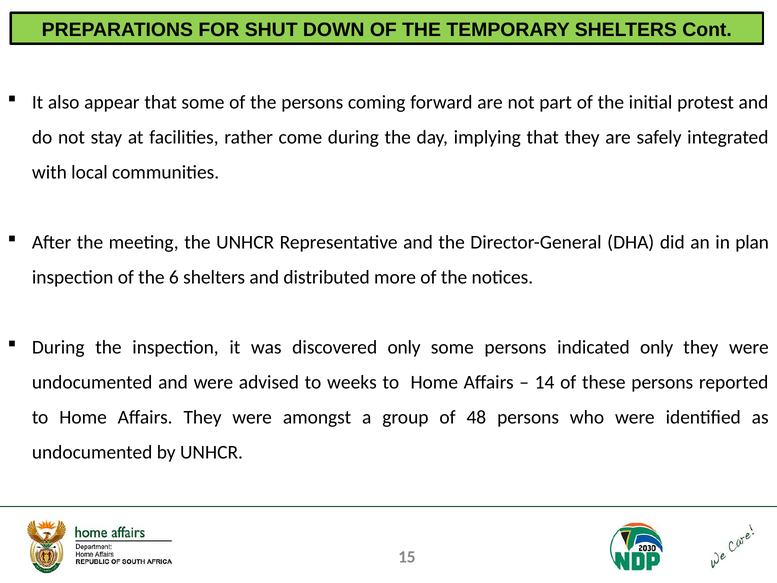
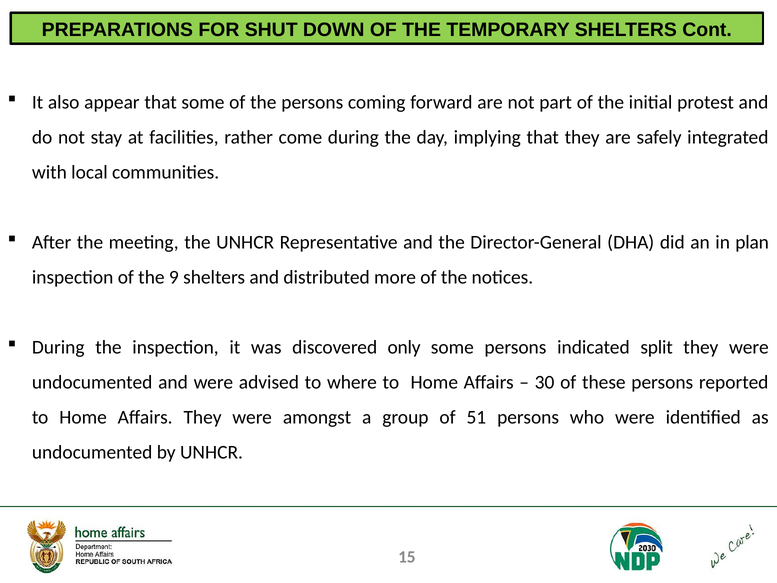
6: 6 -> 9 (174, 277)
indicated only: only -> split (657, 347)
weeks: weeks -> where (352, 382)
14: 14 -> 30 (545, 382)
48: 48 -> 51 (476, 417)
